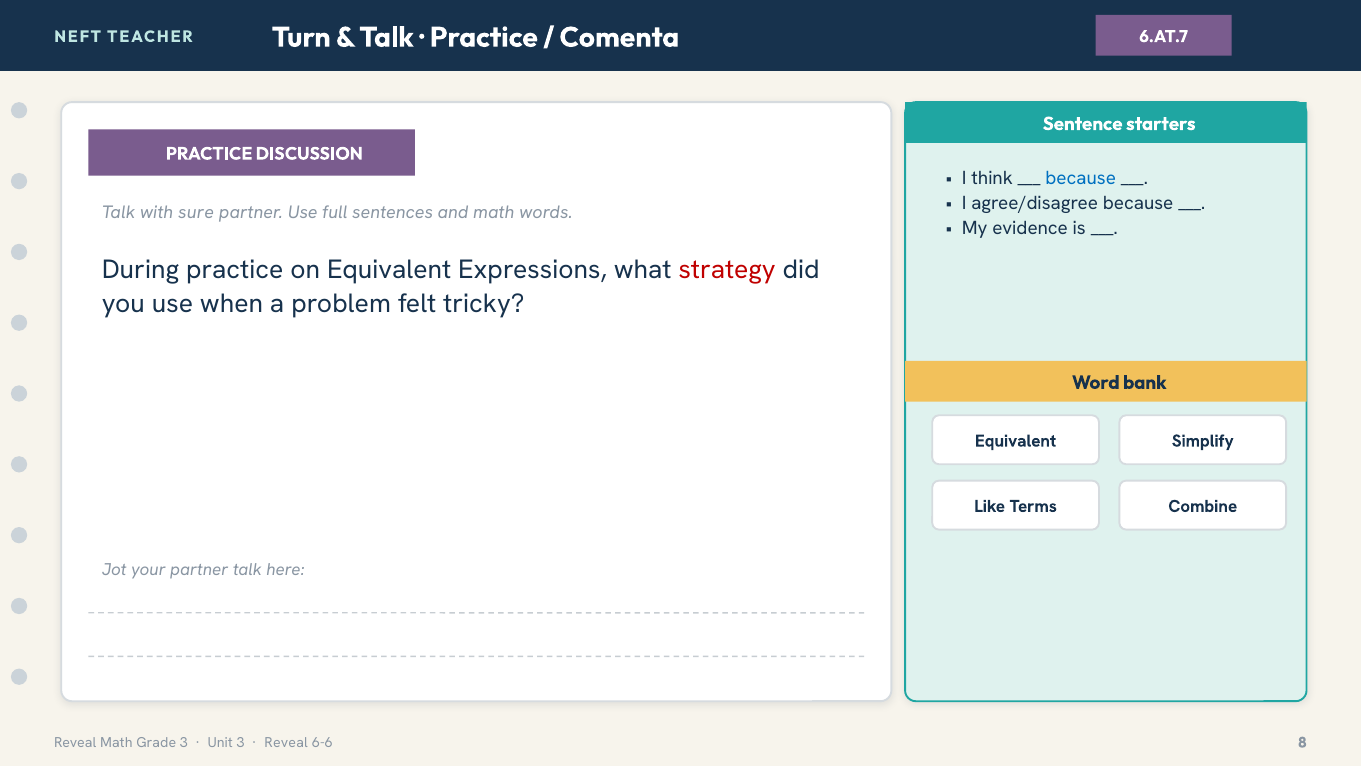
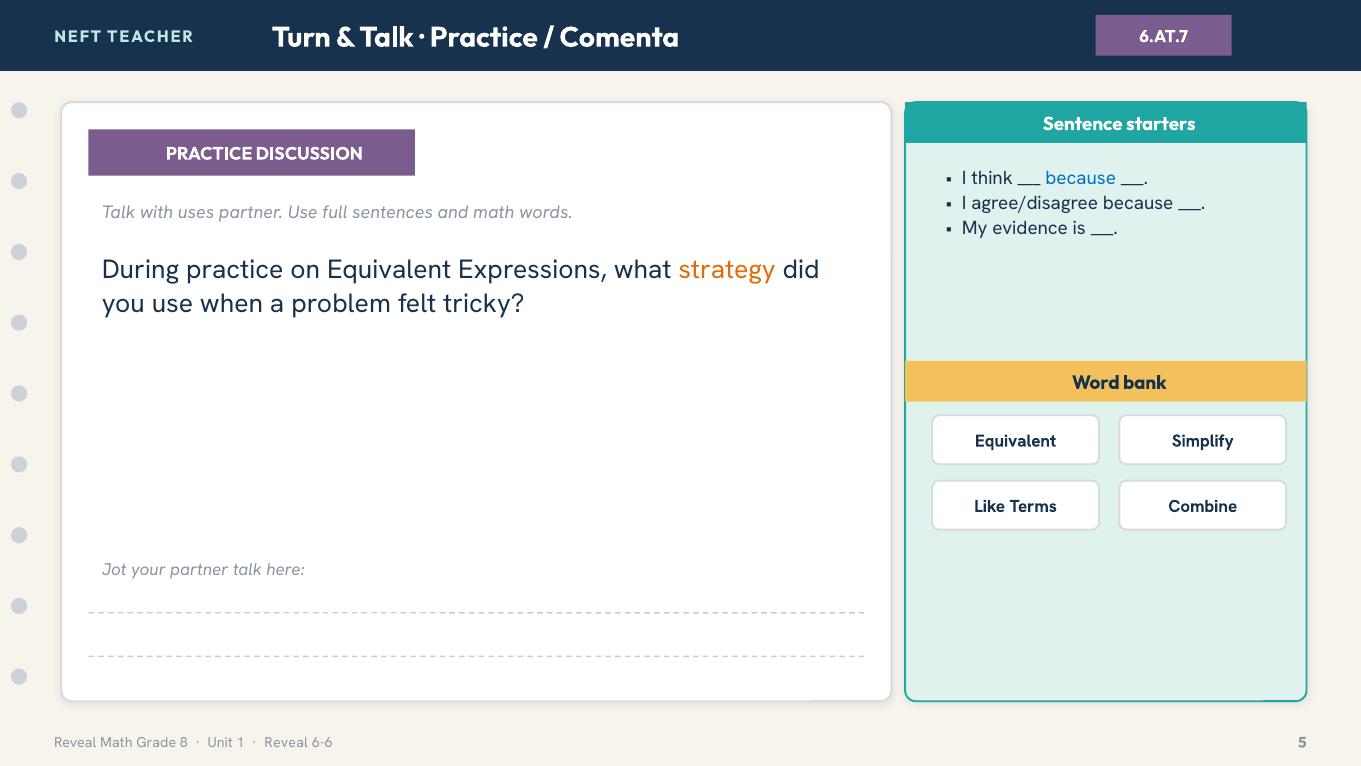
sure: sure -> uses (196, 212)
strategy colour: red -> orange (727, 269)
Grade 3: 3 -> 8 (184, 742)
Unit 3: 3 -> 1 (241, 742)
8: 8 -> 5 (1302, 742)
